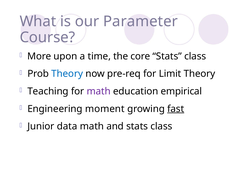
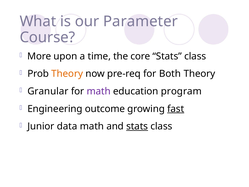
Theory colour: blue -> orange (67, 74)
Limit: Limit -> Both (170, 74)
Teaching: Teaching -> Granular (48, 91)
empirical: empirical -> program (181, 91)
moment: moment -> outcome (105, 109)
stats underline: none -> present (137, 126)
